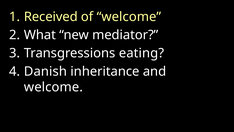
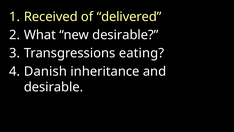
of welcome: welcome -> delivered (129, 17)
new mediator: mediator -> desirable (125, 35)
welcome: welcome -> desirable (54, 87)
